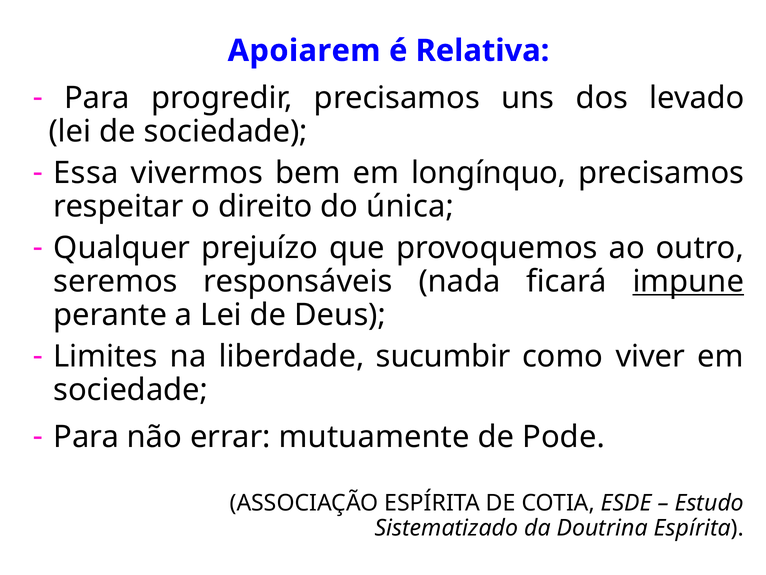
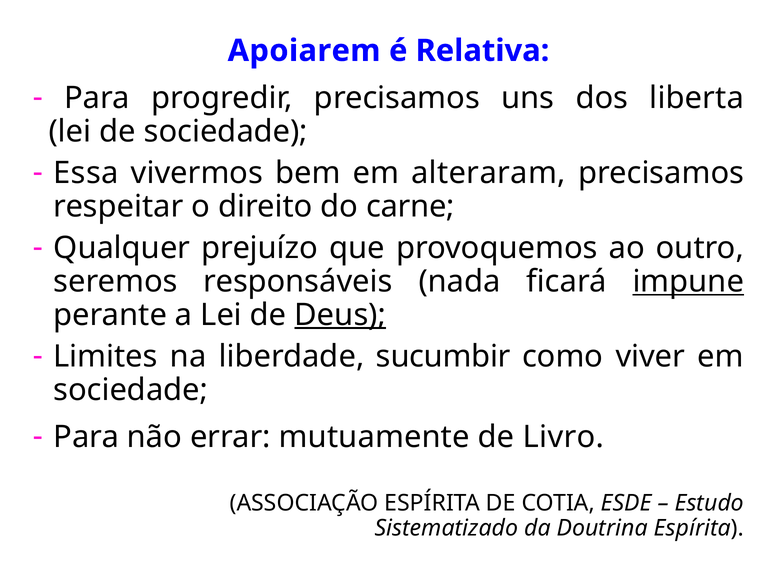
levado: levado -> liberta (697, 98)
longínquo: longínquo -> alteraram (488, 173)
única: única -> carne (410, 206)
Deus underline: none -> present (340, 315)
Pode: Pode -> Livro (563, 437)
